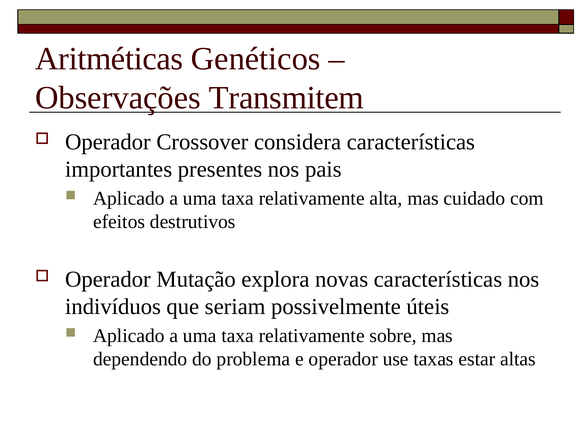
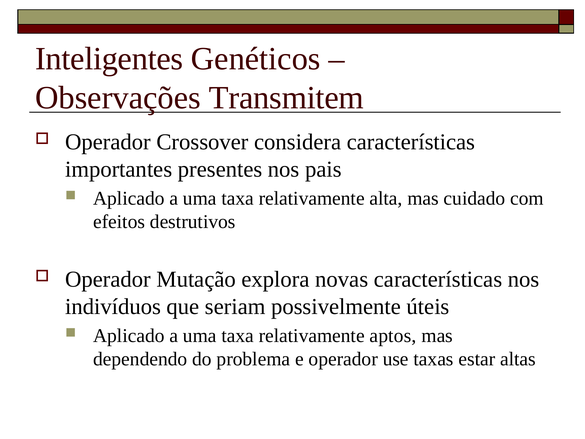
Aritméticas: Aritméticas -> Inteligentes (109, 59)
sobre: sobre -> aptos (393, 335)
